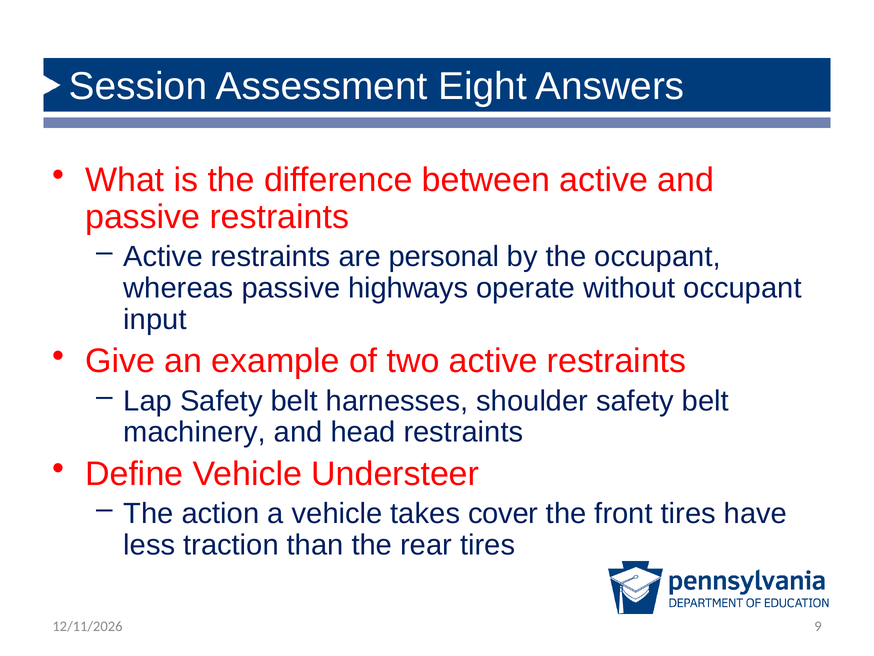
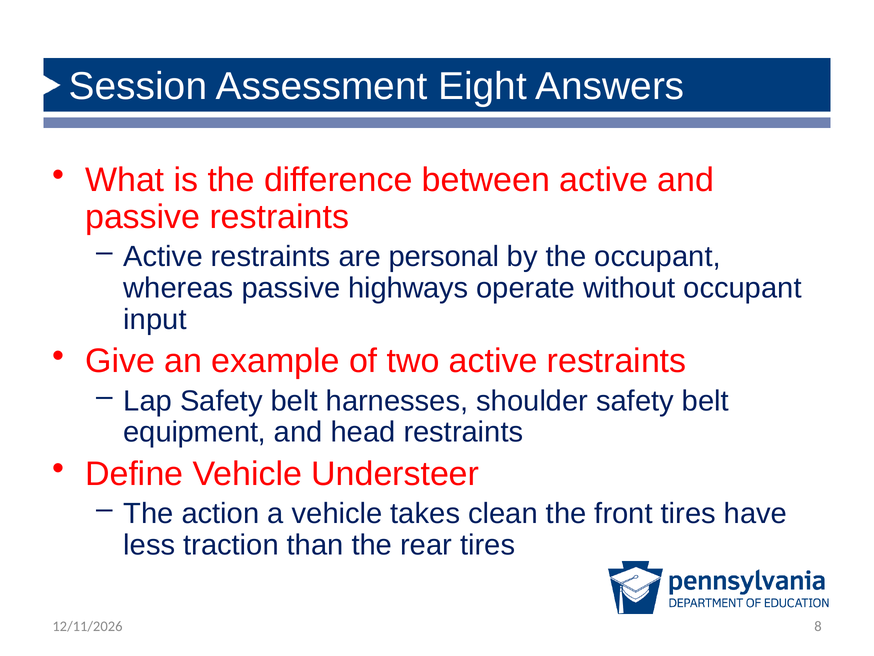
machinery: machinery -> equipment (195, 432)
cover: cover -> clean (503, 513)
9: 9 -> 8 (818, 626)
